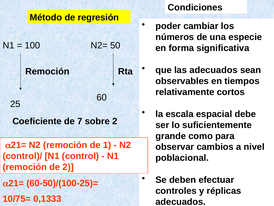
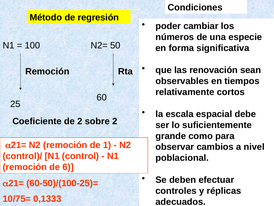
las adecuados: adecuados -> renovación (214, 70)
de 7: 7 -> 2 (80, 121)
de 2: 2 -> 6 (68, 167)
